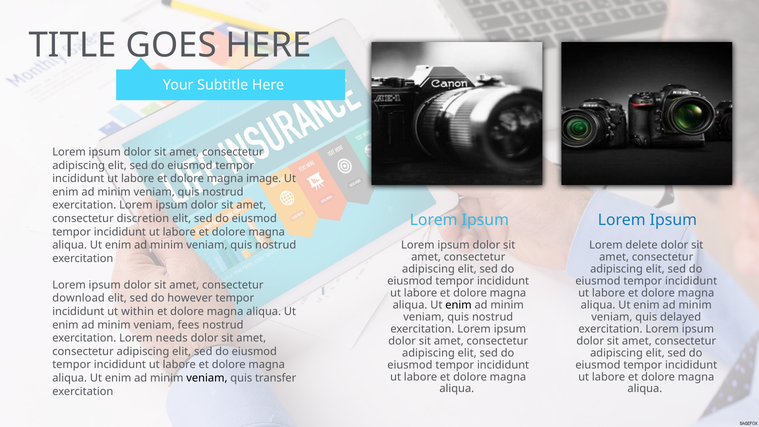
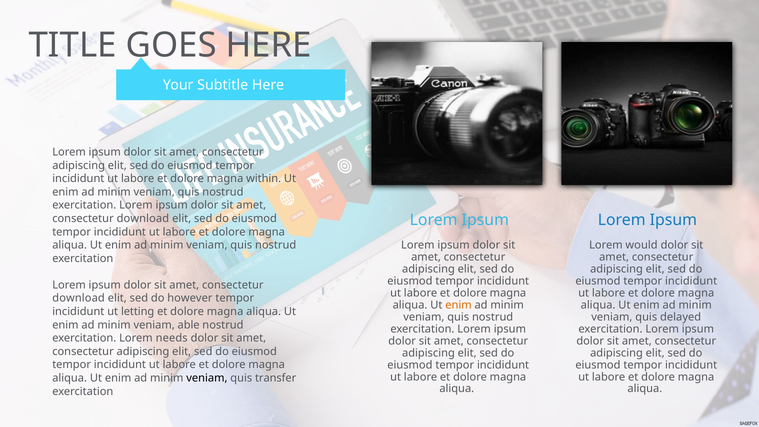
image: image -> within (264, 179)
discretion: discretion -> download (143, 219)
delete: delete -> would (642, 245)
enim colour: black -> orange (458, 305)
within: within -> letting (138, 312)
fees: fees -> able (189, 325)
